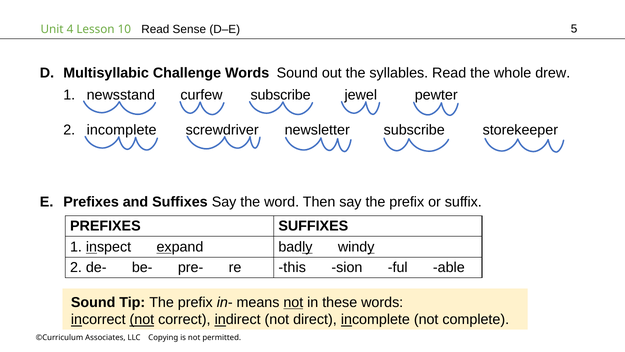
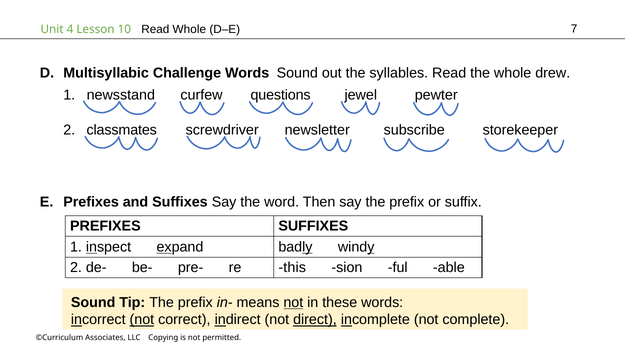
Read Sense: Sense -> Whole (189, 29)
5: 5 -> 7 (574, 29)
curfew subscribe: subscribe -> questions (281, 95)
2 incomplete: incomplete -> classmates (122, 130)
direct underline: none -> present (315, 319)
